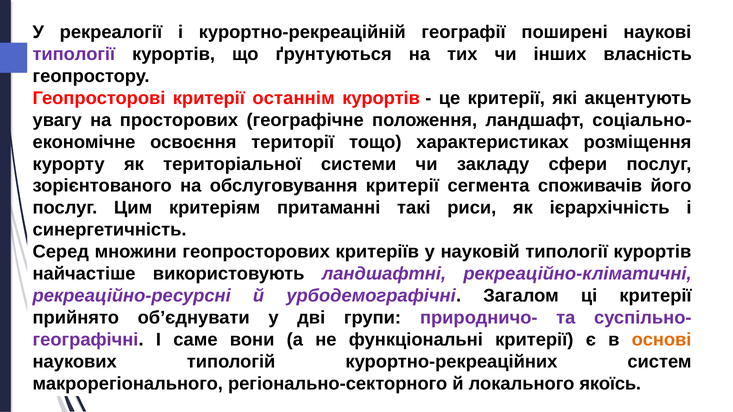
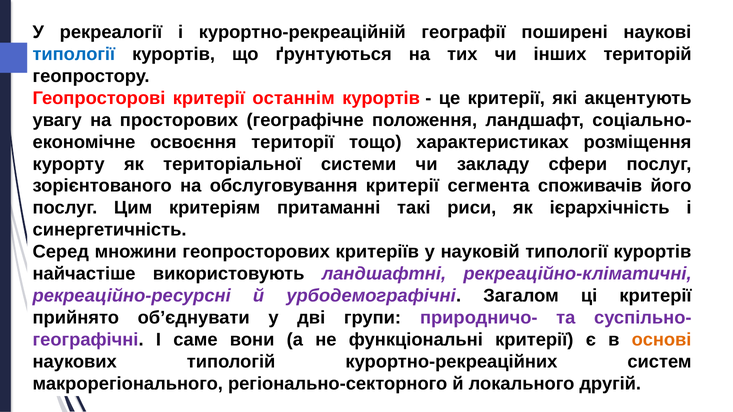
типології colour: purple -> blue (74, 54)
власність: власність -> територій (648, 54)
якоїсь: якоїсь -> другій (610, 384)
